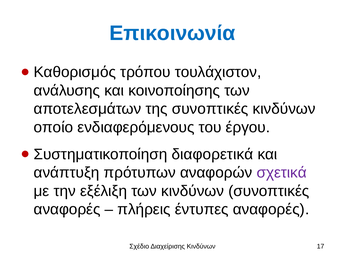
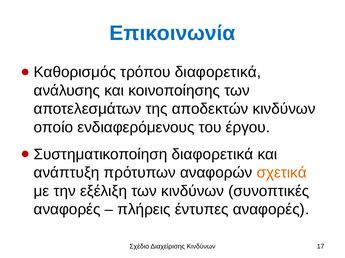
τρόπου τουλάχιστον: τουλάχιστον -> διαφορετικά (218, 72)
της συνοπτικές: συνοπτικές -> αποδεκτών (210, 109)
σχετικά colour: purple -> orange (282, 173)
